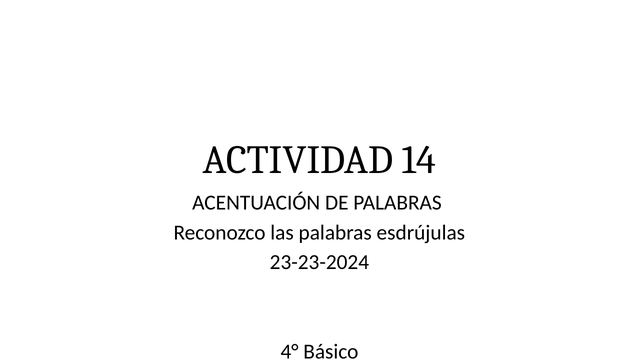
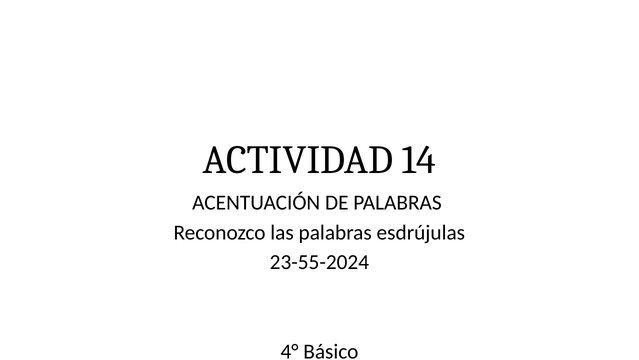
23-23-2024: 23-23-2024 -> 23-55-2024 (319, 262)
